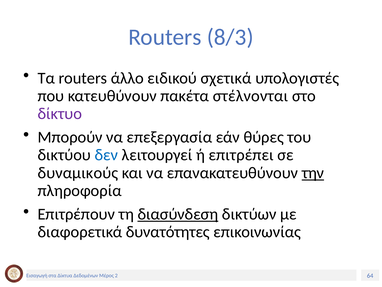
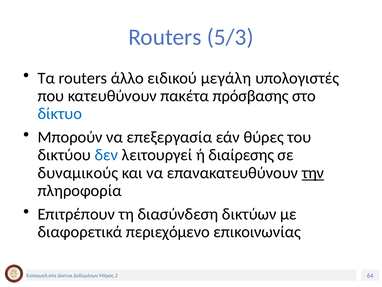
8/3: 8/3 -> 5/3 (230, 37)
σχετικά: σχετικά -> μεγάλη (226, 78)
στέλνονται: στέλνονται -> πρόσβασης (251, 96)
δίκτυο colour: purple -> blue (60, 114)
επιτρέπει: επιτρέπει -> διαίρεσης (241, 155)
διασύνδεση underline: present -> none (178, 214)
δυνατότητες: δυνατότητες -> περιεχόμενο (168, 232)
